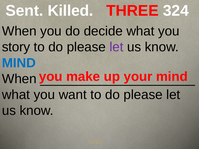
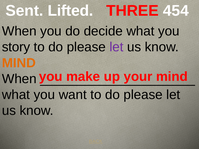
Killed: Killed -> Lifted (70, 11)
324: 324 -> 454 (176, 11)
MIND colour: blue -> orange (19, 63)
